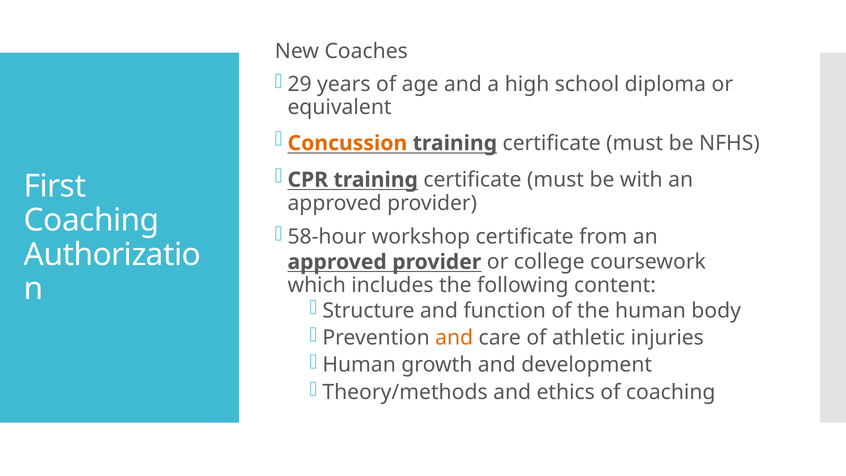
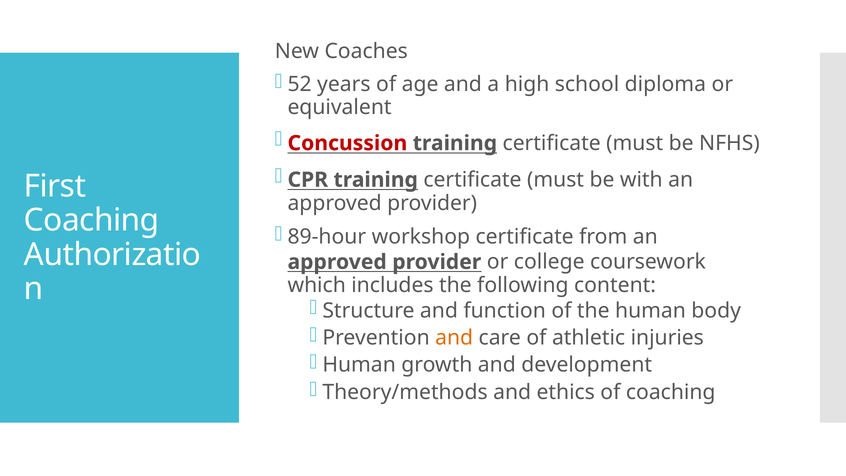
29: 29 -> 52 (300, 84)
Concussion colour: orange -> red (347, 143)
58-hour: 58-hour -> 89-hour (327, 237)
